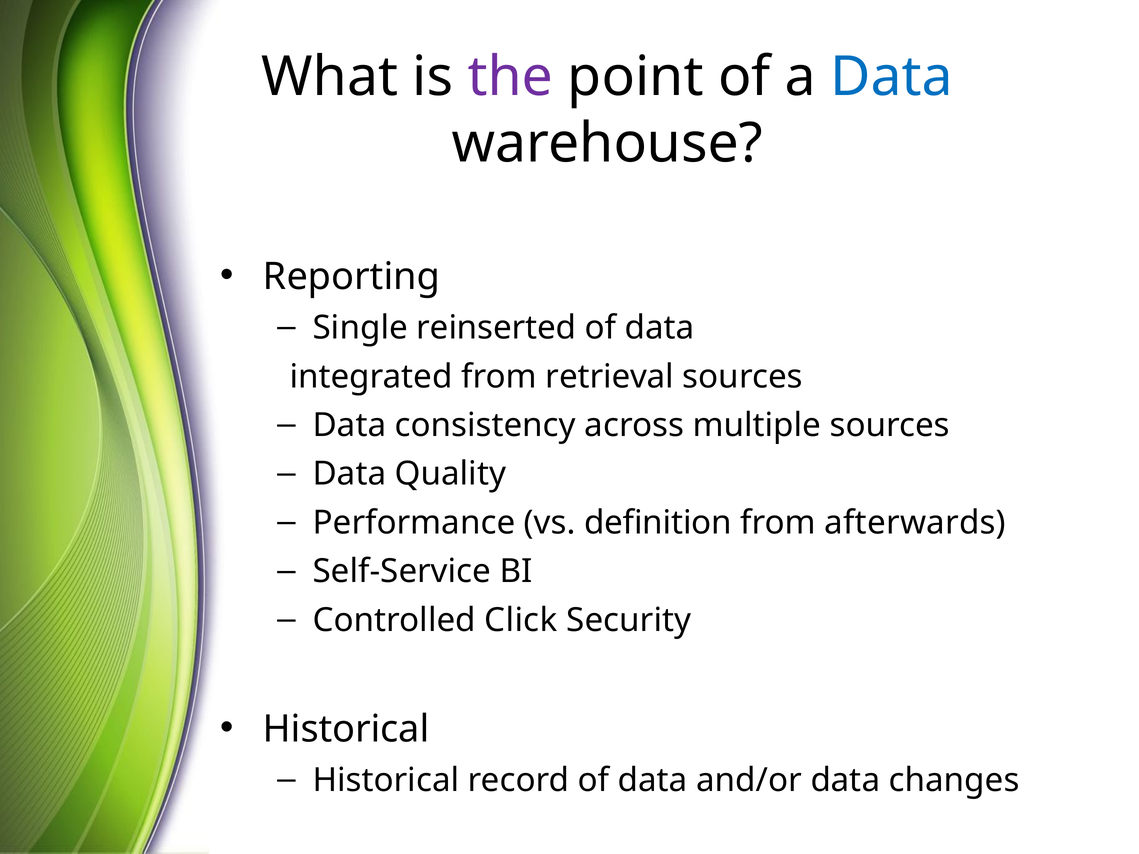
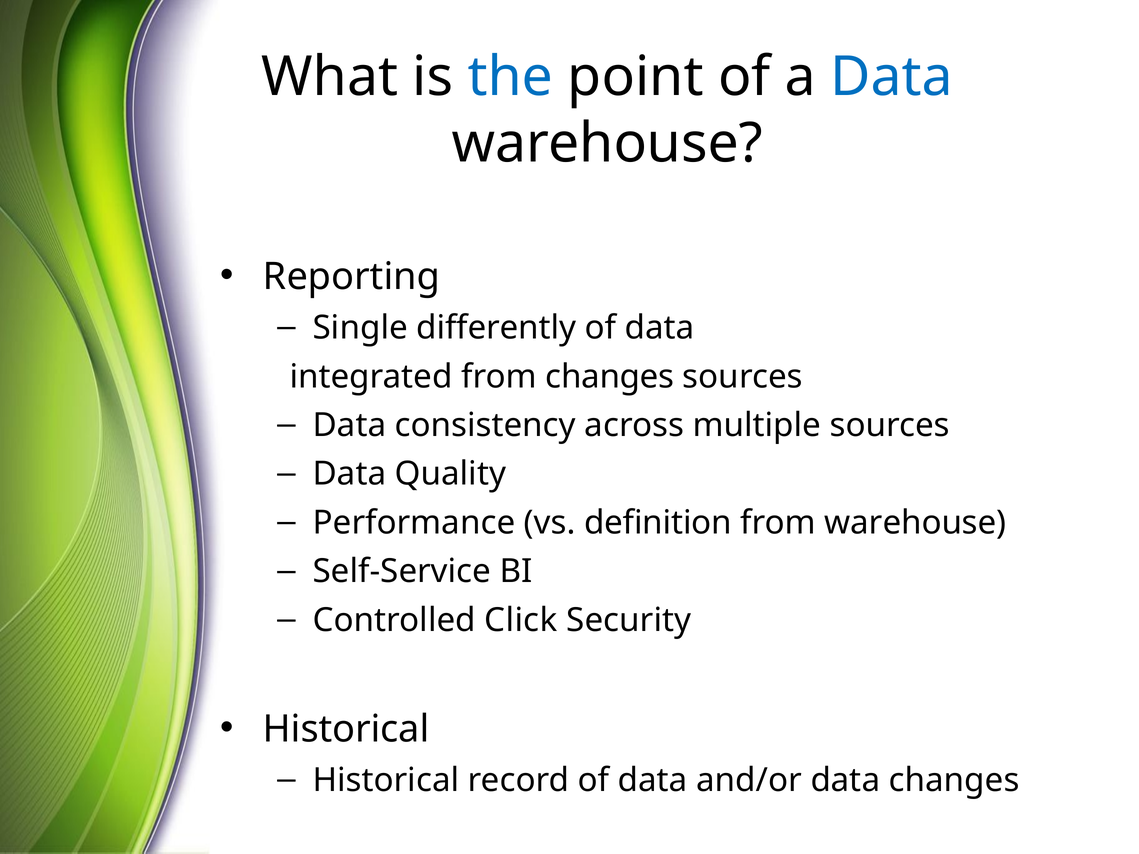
the colour: purple -> blue (510, 77)
reinserted: reinserted -> differently (496, 328)
from retrieval: retrieval -> changes (610, 377)
from afterwards: afterwards -> warehouse (915, 523)
